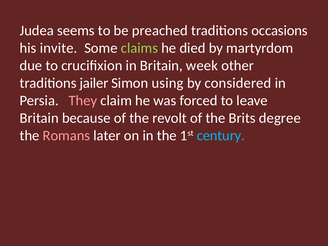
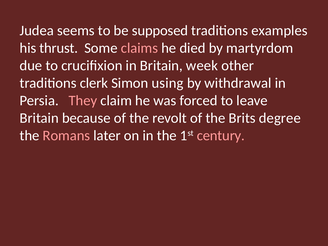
preached: preached -> supposed (160, 31)
occasions: occasions -> examples (279, 31)
invite: invite -> thrust (59, 48)
claims colour: light green -> pink (139, 48)
jailer: jailer -> clerk (94, 83)
considered: considered -> withdrawal (238, 83)
century colour: light blue -> pink (221, 136)
